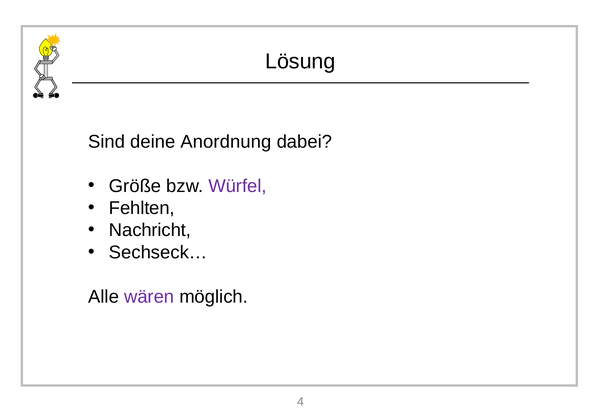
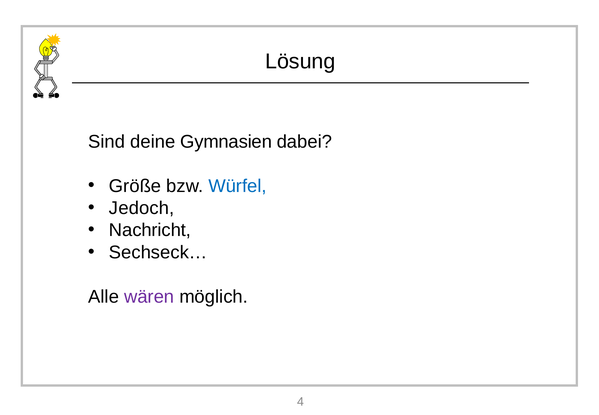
Anordnung: Anordnung -> Gymnasien (226, 142)
Würfel colour: purple -> blue (238, 186)
Fehlten: Fehlten -> Jedoch (142, 208)
